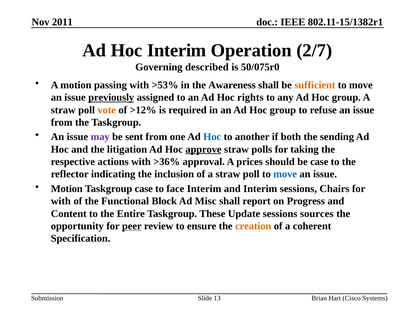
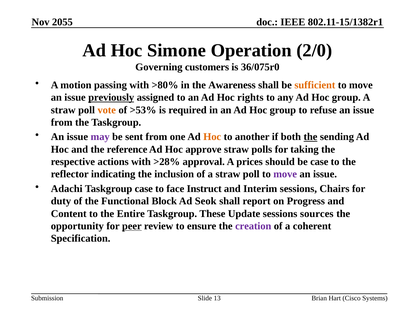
2011: 2011 -> 2055 (62, 22)
Hoc Interim: Interim -> Simone (177, 50)
2/7: 2/7 -> 2/0 (314, 50)
described: described -> customers (207, 67)
50/075r0: 50/075r0 -> 36/075r0 (260, 67)
>53%: >53% -> >80% (165, 85)
>12%: >12% -> >53% (143, 110)
Hoc colour: blue -> orange (212, 137)
the underline: none -> present (311, 137)
litigation: litigation -> reference (127, 149)
approve underline: present -> none (203, 149)
>36%: >36% -> >28% (167, 162)
move colour: blue -> purple (285, 174)
Motion: Motion -> Adachi (67, 189)
face Interim: Interim -> Instruct (204, 189)
with: with -> duty (61, 201)
Misc: Misc -> Seok (206, 201)
creation colour: orange -> purple (253, 226)
